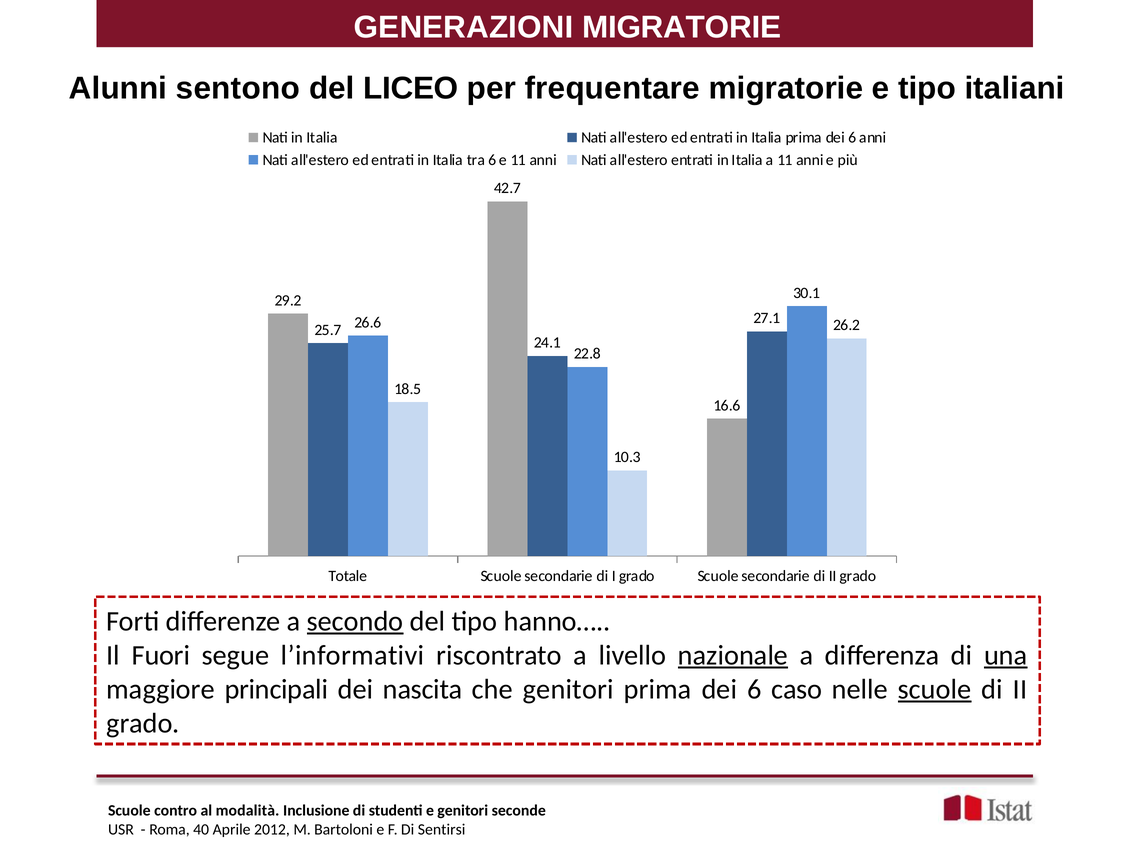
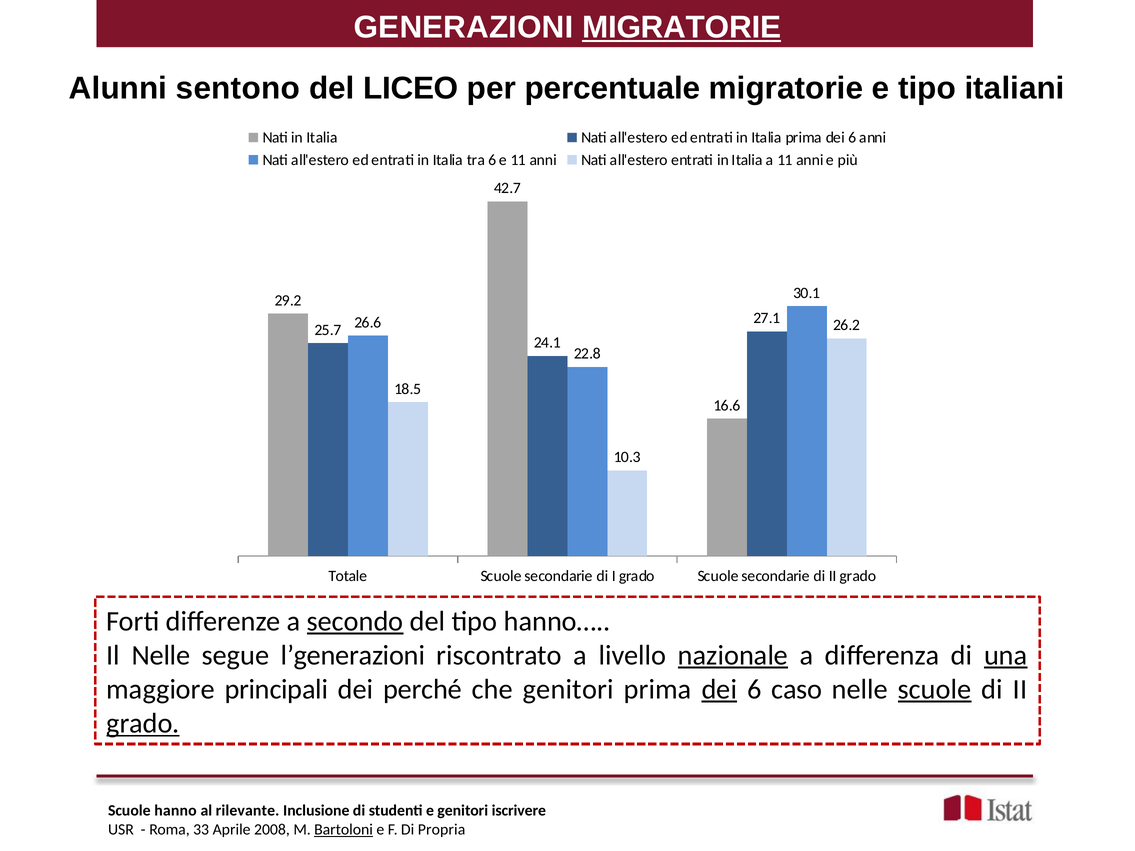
MIGRATORIE underline: none -> present (682, 27)
frequentare: frequentare -> percentuale (612, 88)
Il Fuori: Fuori -> Nelle (161, 656)
l’informativi: l’informativi -> l’generazioni (353, 656)
nascita: nascita -> perché (423, 690)
dei underline: none -> present (719, 690)
grado underline: none -> present (143, 724)
contro: contro -> hanno (175, 811)
modalità: modalità -> rilevante (248, 811)
seconde: seconde -> iscrivere (519, 811)
40: 40 -> 33 (201, 830)
2012: 2012 -> 2008 (272, 830)
Bartoloni underline: none -> present (344, 830)
Sentirsi: Sentirsi -> Propria (442, 830)
